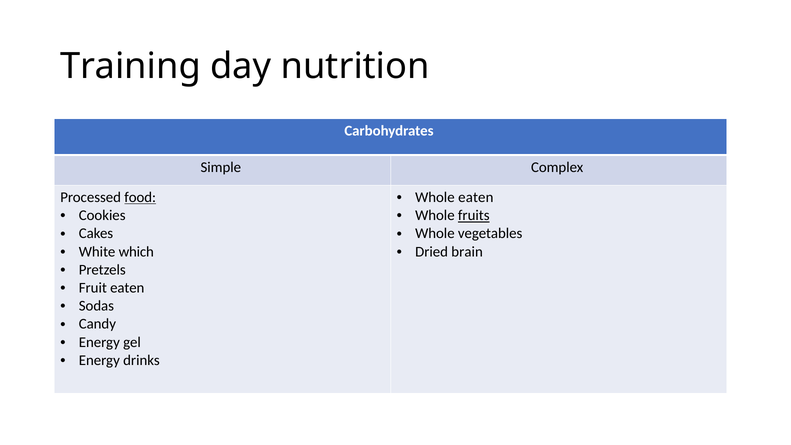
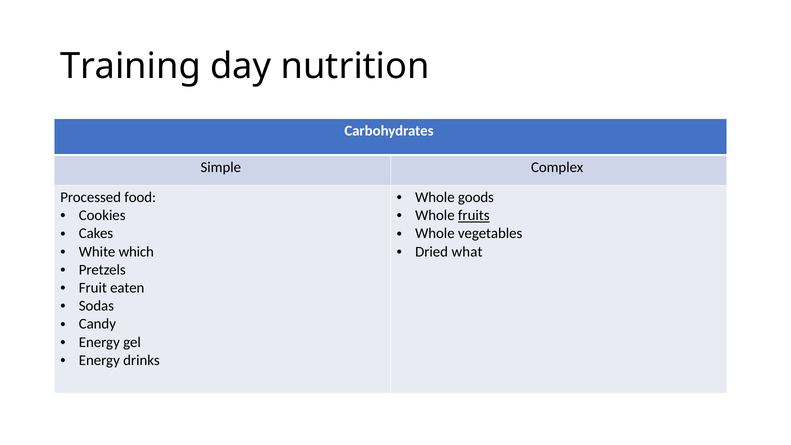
Whole eaten: eaten -> goods (476, 197)
food underline: present -> none (140, 197)
brain: brain -> what (467, 252)
